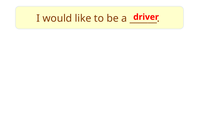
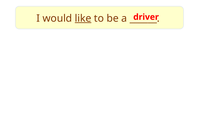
like underline: none -> present (83, 18)
